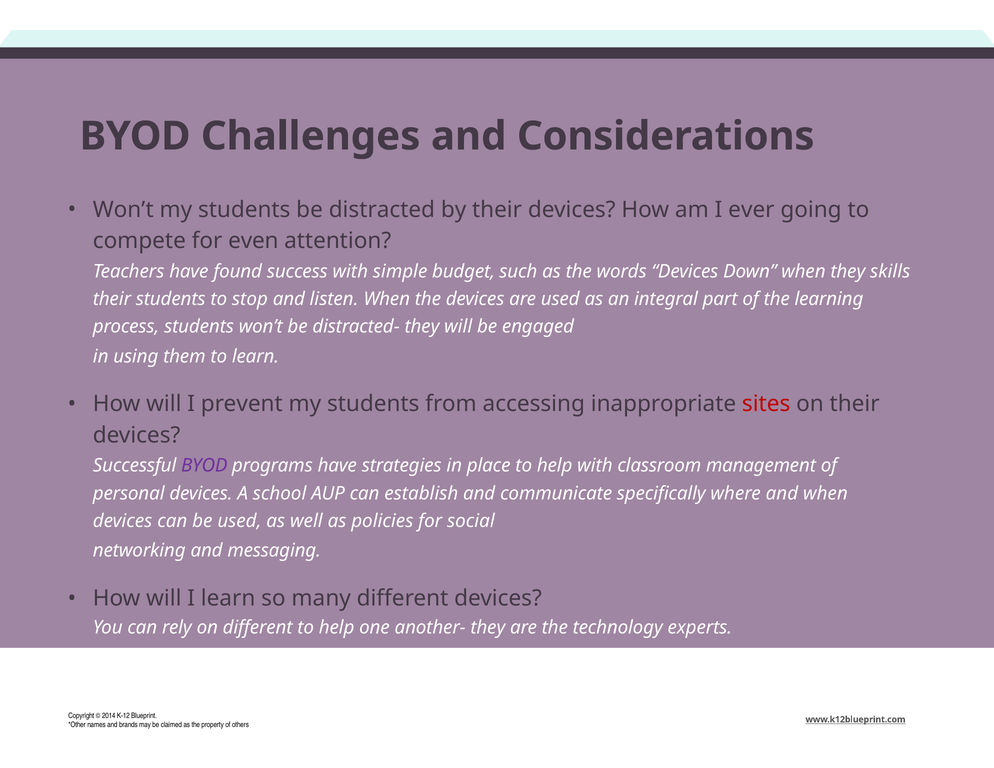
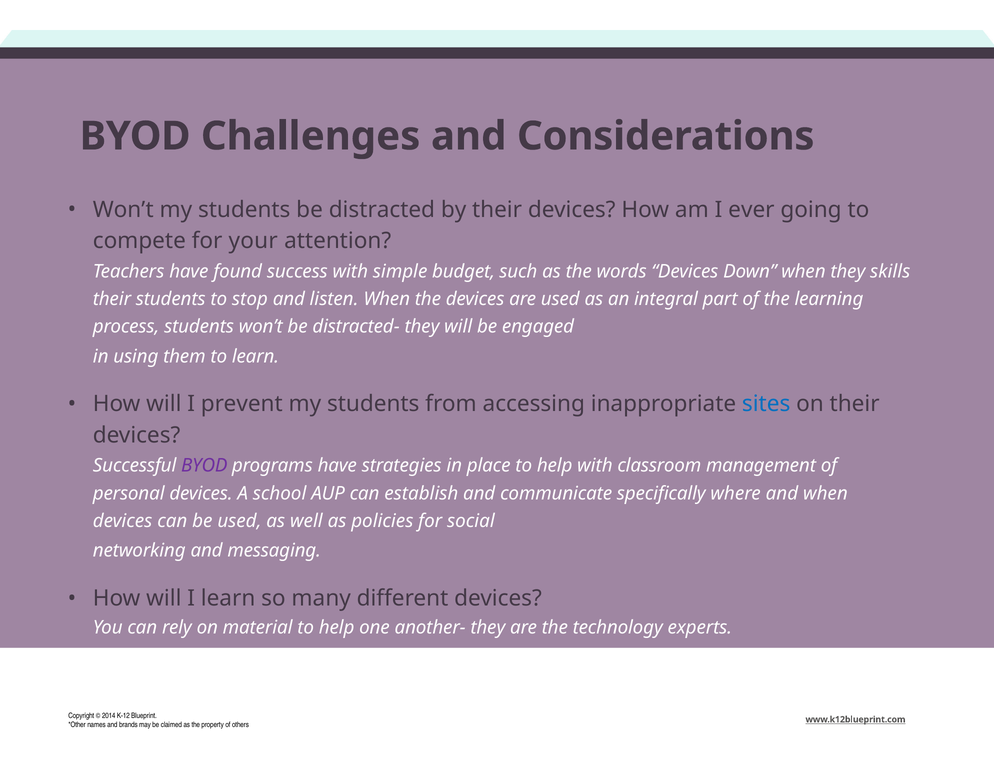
even: even -> your (253, 241)
sites colour: red -> blue (766, 404)
on different: different -> material (258, 627)
